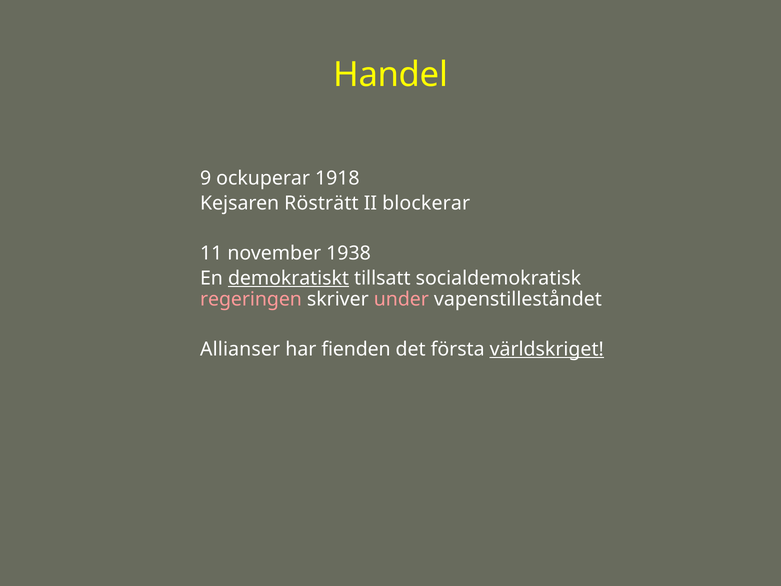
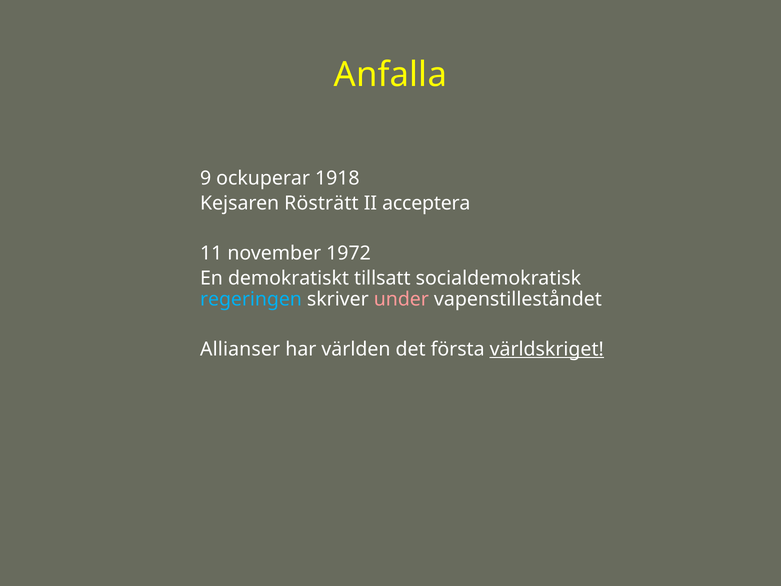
Handel: Handel -> Anfalla (390, 75)
blockerar: blockerar -> acceptera (426, 203)
1938: 1938 -> 1972 (349, 253)
demokratiskt underline: present -> none (289, 278)
regeringen colour: pink -> light blue (251, 299)
fienden: fienden -> världen (356, 349)
